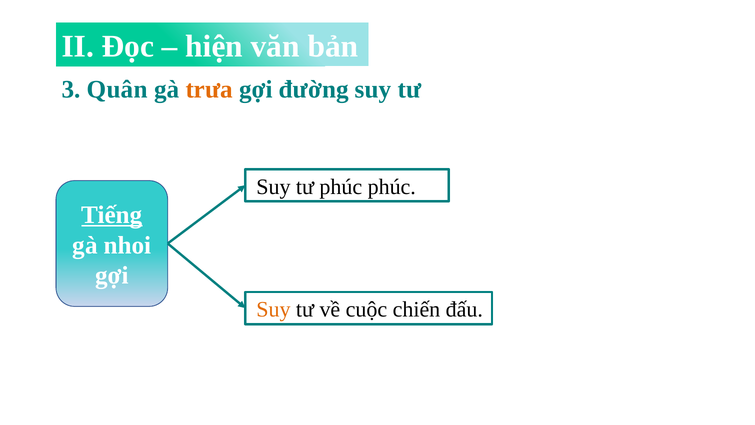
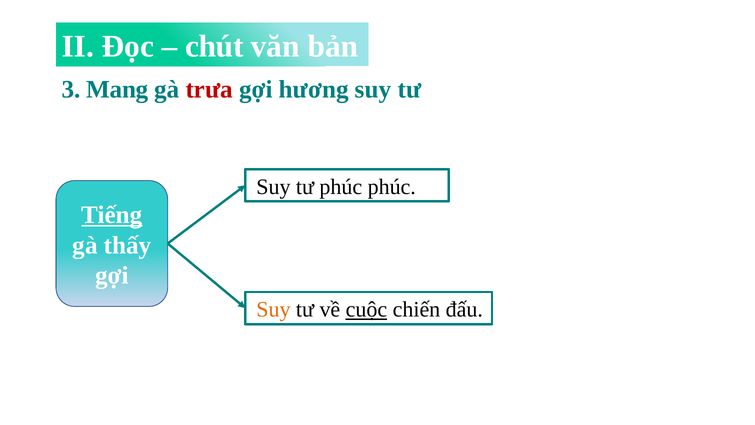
hiện: hiện -> chút (214, 47)
Quân: Quân -> Mang (117, 89)
trưa colour: orange -> red (209, 89)
đường: đường -> hương (314, 89)
nhoi: nhoi -> thấy (128, 245)
cuộc underline: none -> present (366, 309)
